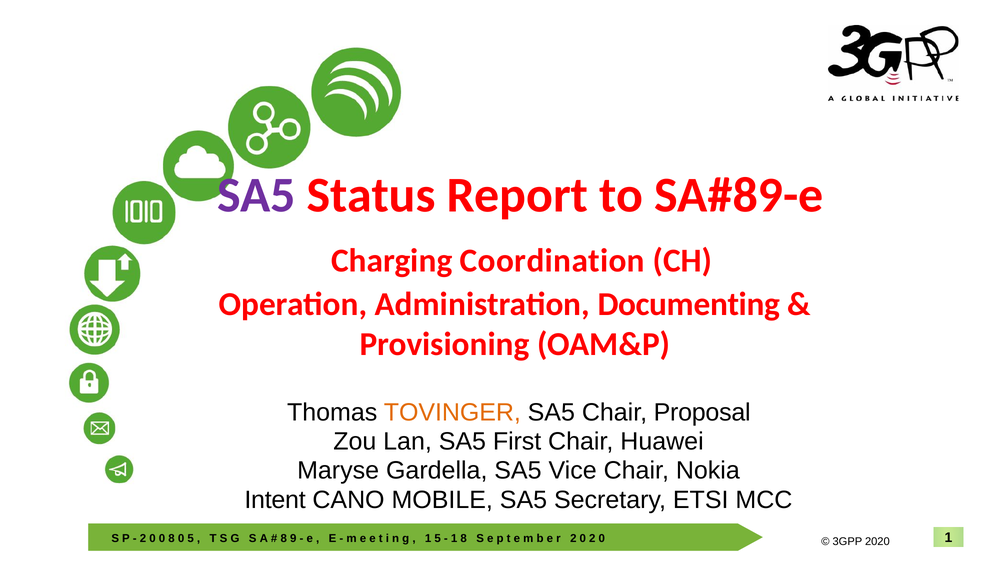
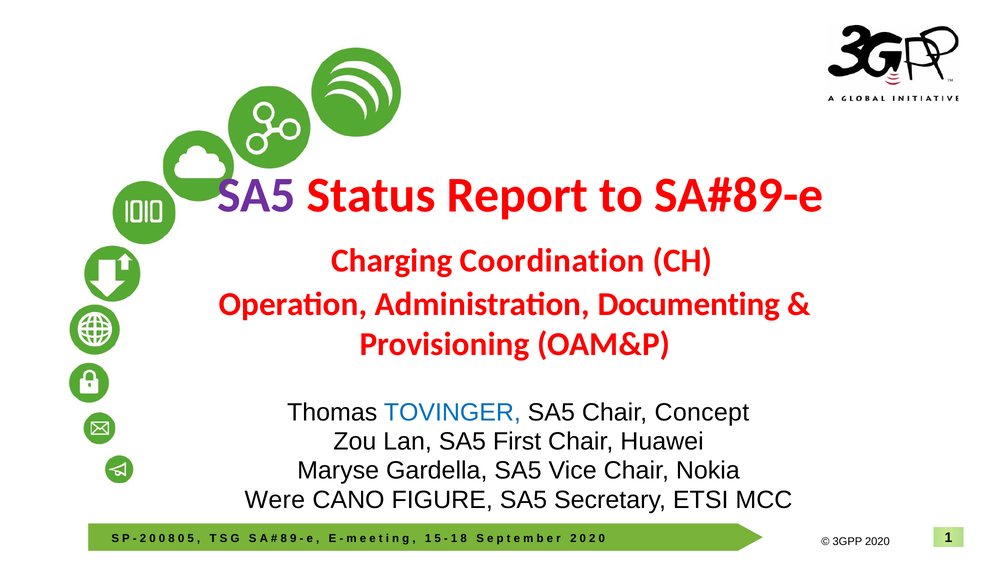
TOVINGER colour: orange -> blue (452, 412)
Proposal: Proposal -> Concept (702, 412)
Intent: Intent -> Were (275, 499)
MOBILE: MOBILE -> FIGURE (442, 499)
